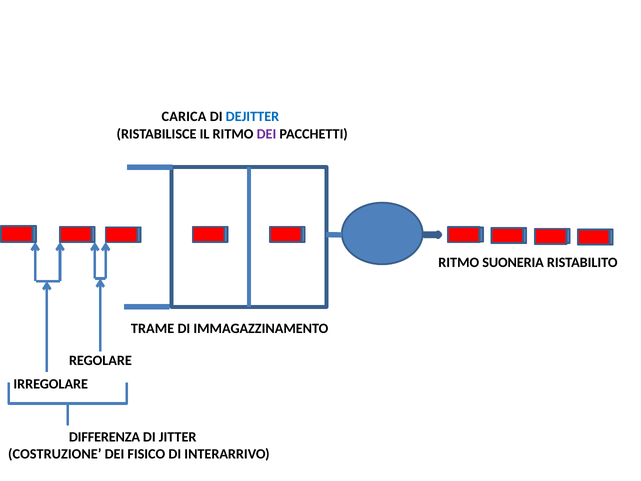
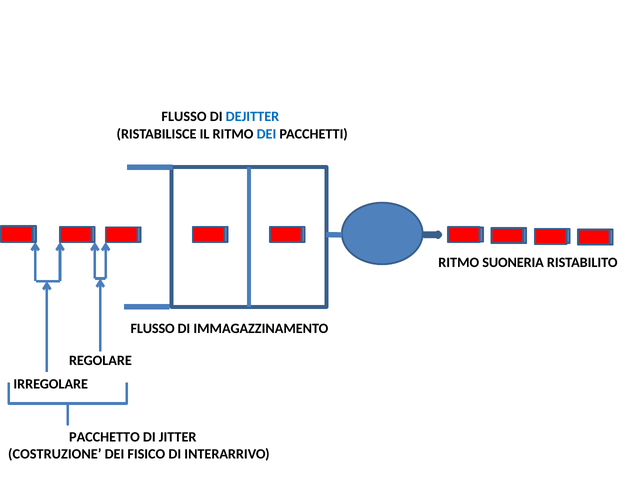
CARICA: CARICA -> FLUSSO (184, 117)
DEI colour: purple -> blue (266, 134)
TRAME: TRAME -> FLUSSO (153, 329)
DIFFERENZA: DIFFERENZA -> PACCHETTO (104, 437)
